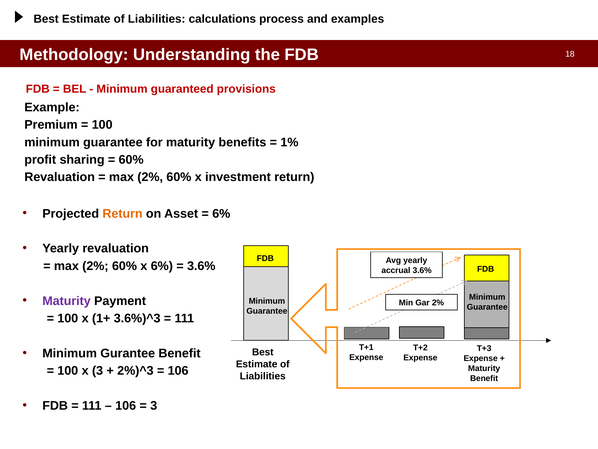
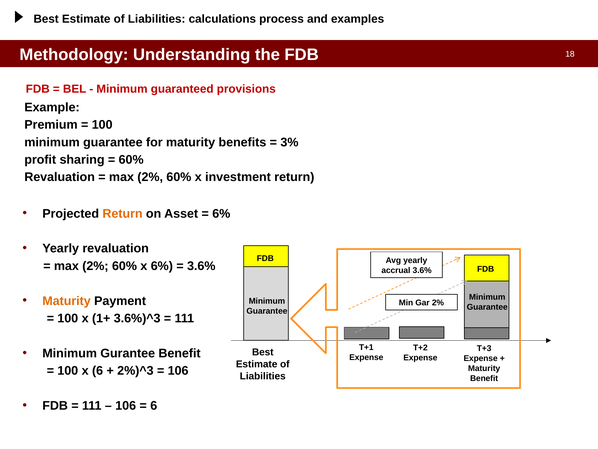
1%: 1% -> 3% (289, 142)
Maturity colour: purple -> orange (67, 301)
x 3: 3 -> 6 (98, 370)
3: 3 -> 6 (154, 405)
